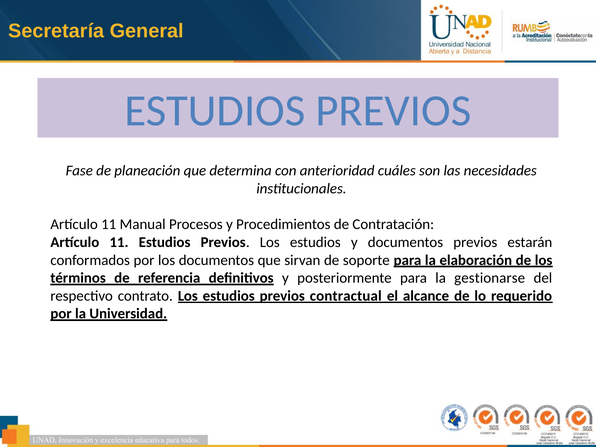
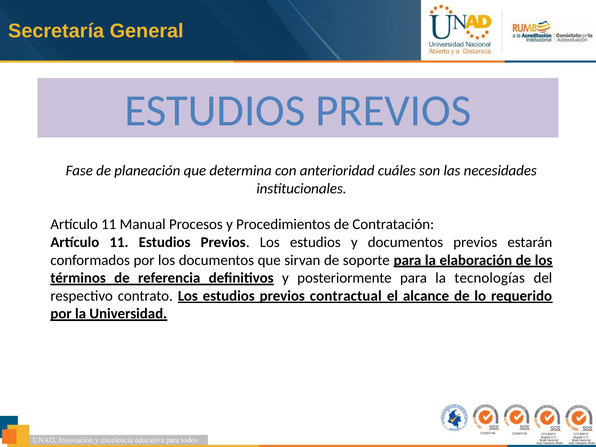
gestionarse: gestionarse -> tecnologías (490, 278)
